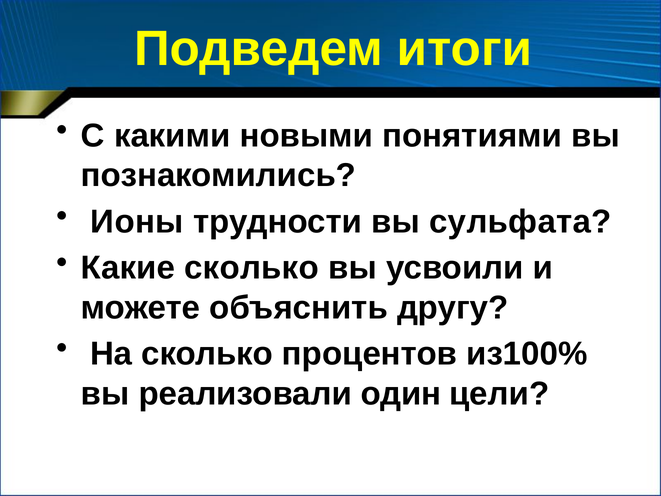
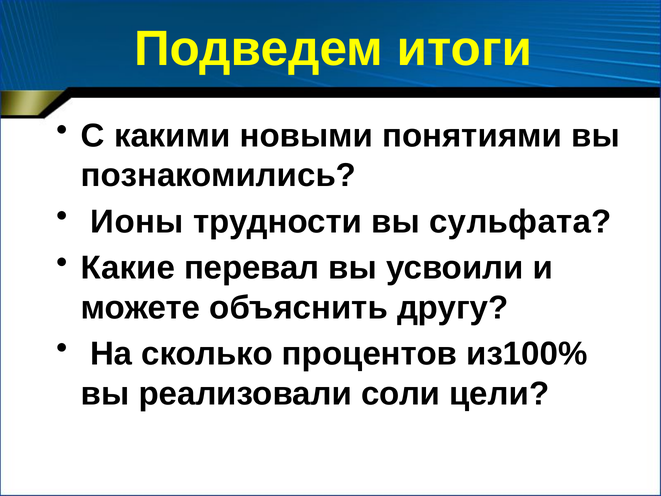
Какие сколько: сколько -> перевал (252, 268)
один: один -> соли (401, 393)
